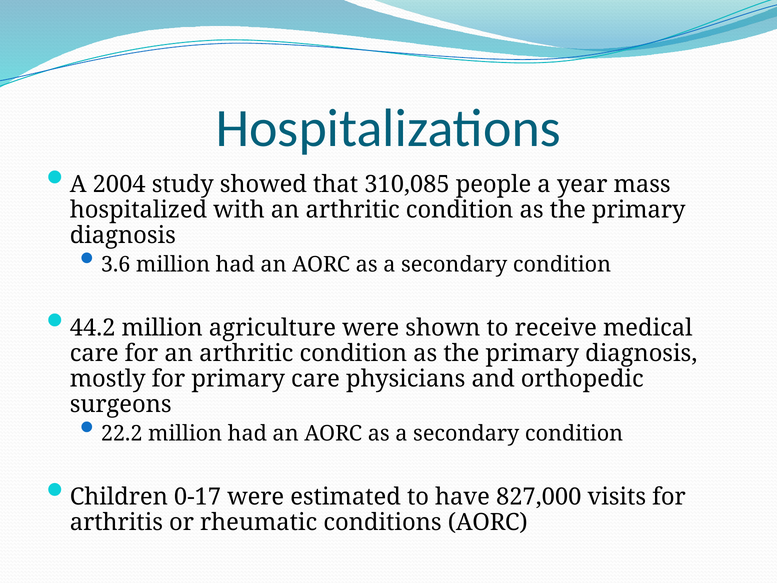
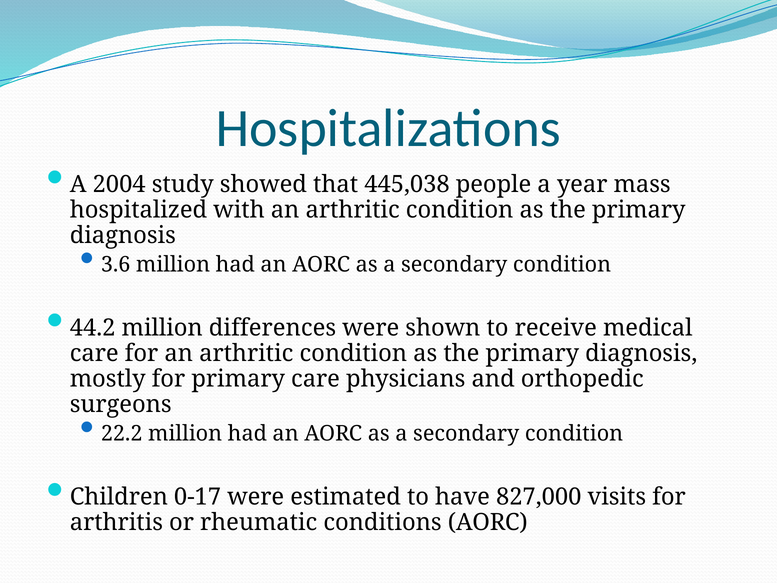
310,085: 310,085 -> 445,038 (407, 184)
agriculture: agriculture -> differences (272, 328)
